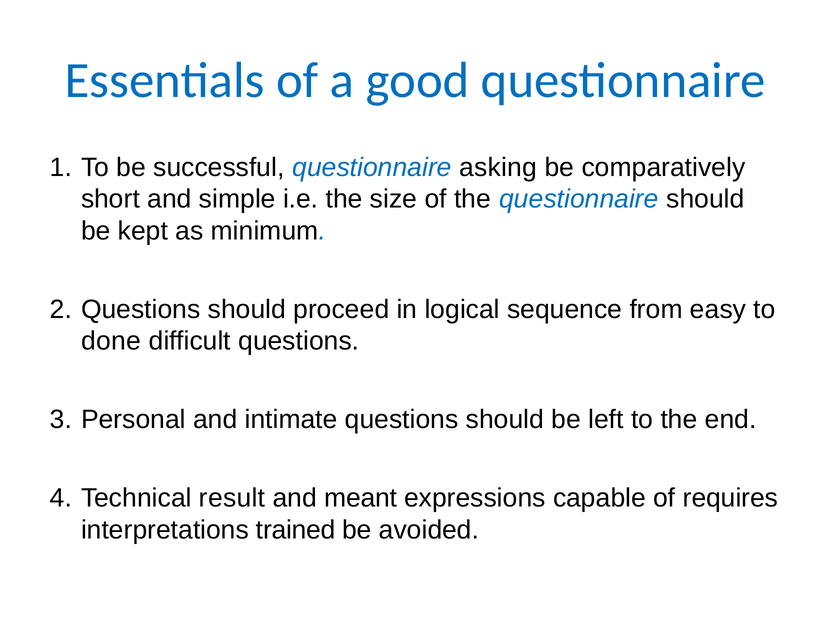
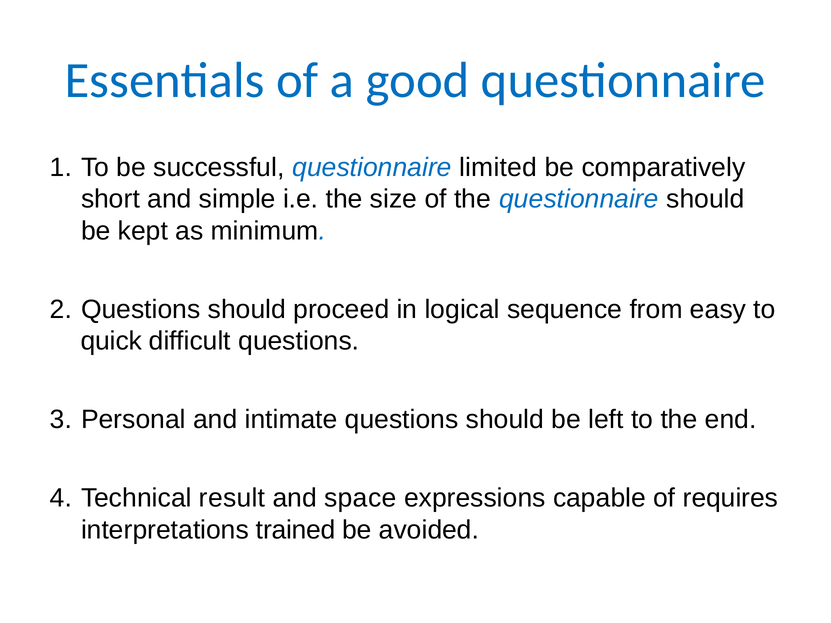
asking: asking -> limited (498, 167)
done: done -> quick (111, 341)
meant: meant -> space (360, 498)
